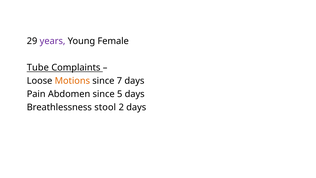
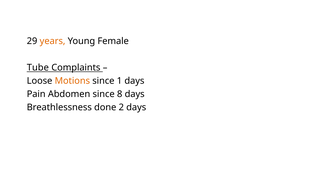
years colour: purple -> orange (53, 41)
7: 7 -> 1 (119, 81)
5: 5 -> 8 (120, 94)
stool: stool -> done (105, 107)
